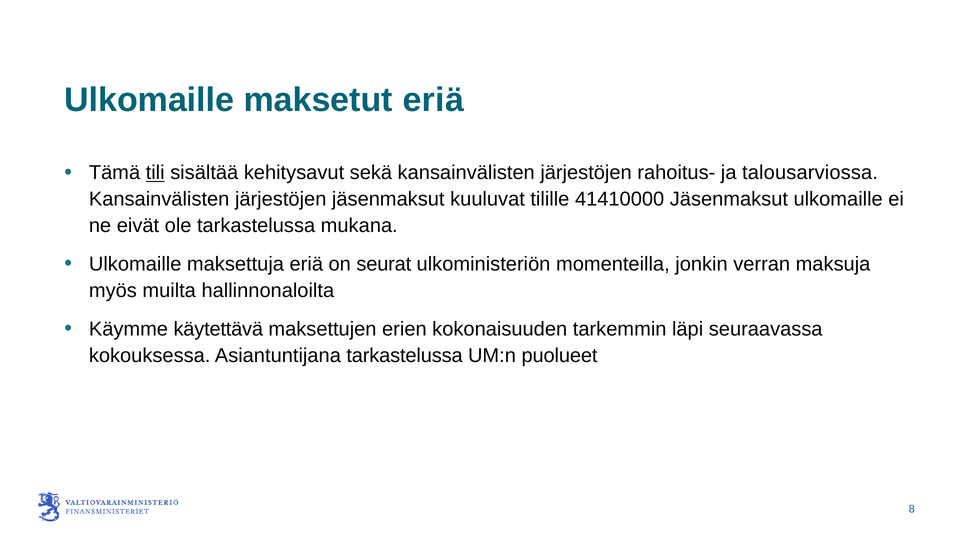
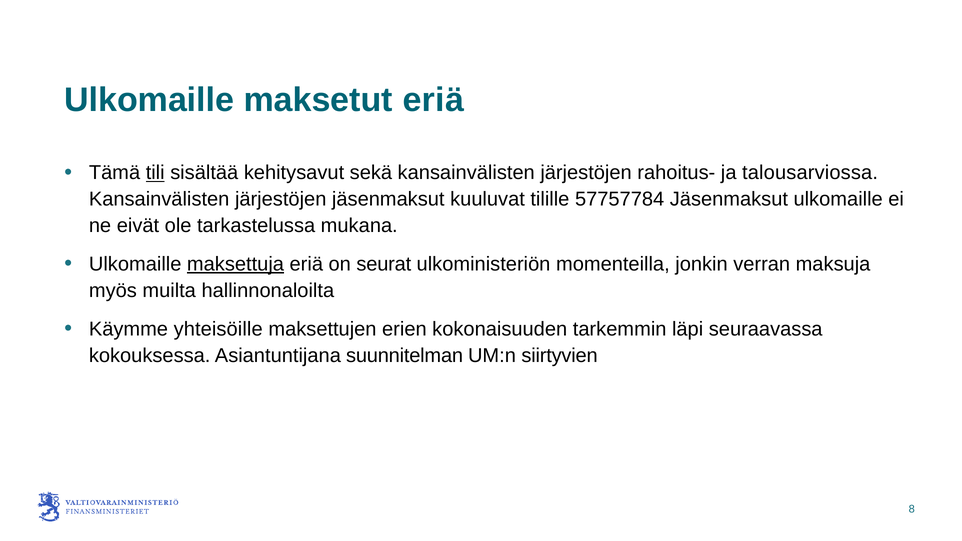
41410000: 41410000 -> 57757784 (620, 199)
maksettuja underline: none -> present (235, 264)
käytettävä: käytettävä -> yhteisöille (218, 329)
Asiantuntijana tarkastelussa: tarkastelussa -> suunnitelman (405, 356)
puolueet: puolueet -> siirtyvien (560, 356)
